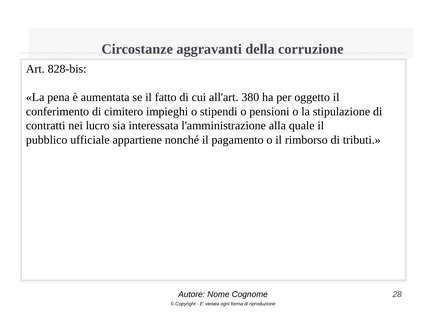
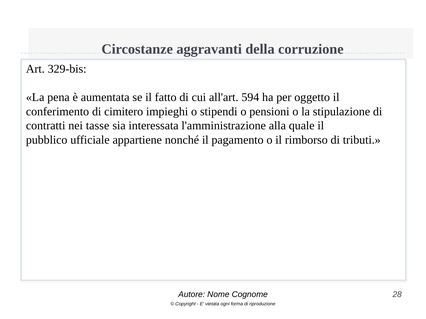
828-bis: 828-bis -> 329-bis (67, 69)
380: 380 -> 594 (250, 97)
lucro: lucro -> tasse (98, 126)
